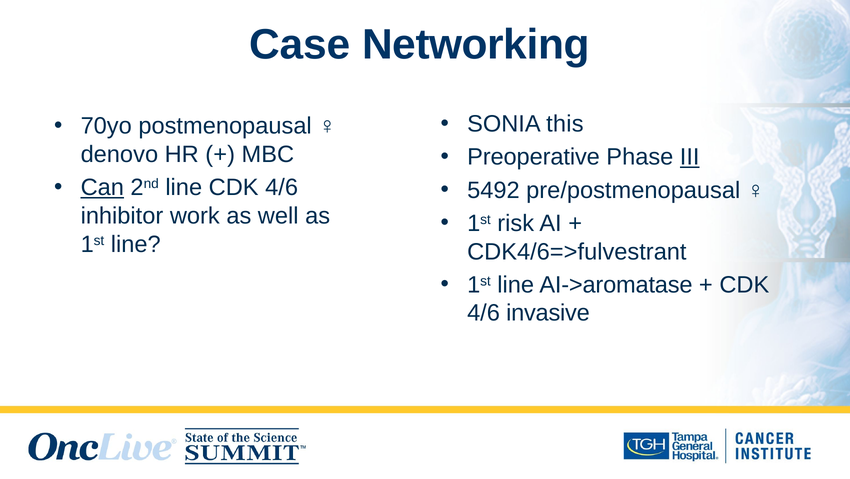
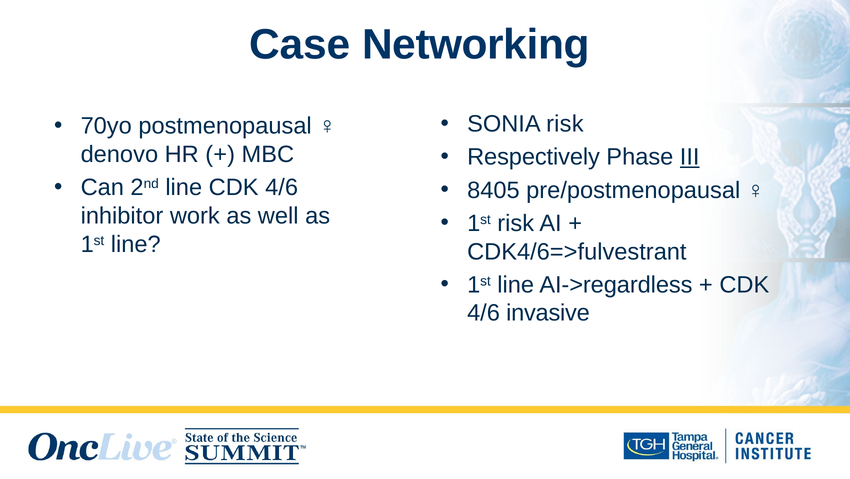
SONIA this: this -> risk (565, 124)
Preoperative: Preoperative -> Respectively (534, 157)
Can underline: present -> none (102, 188)
5492: 5492 -> 8405 (493, 190)
AI->aromatase: AI->aromatase -> AI->regardless (616, 285)
